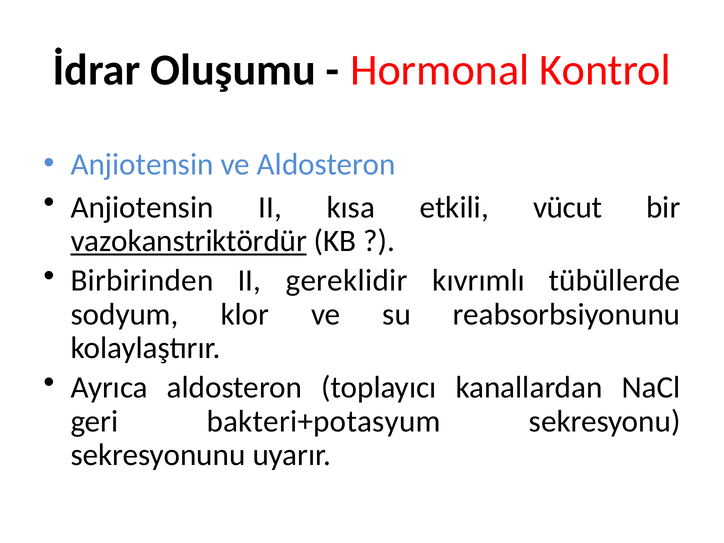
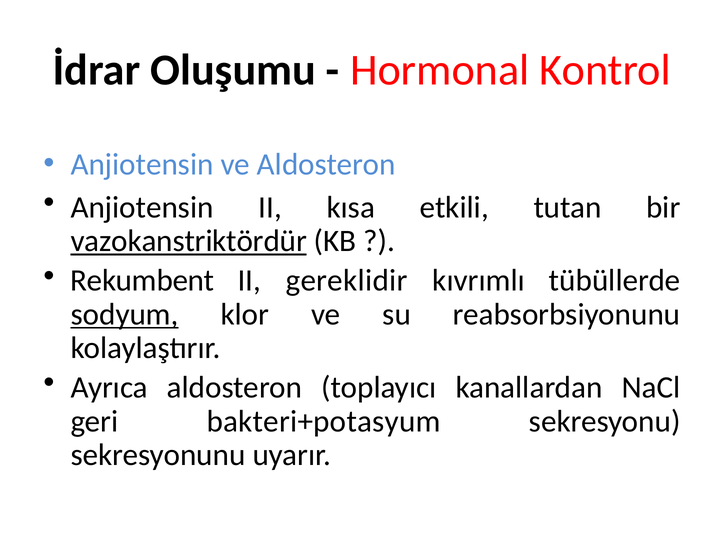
vücut: vücut -> tutan (568, 208)
Birbirinden: Birbirinden -> Rekumbent (142, 281)
sodyum underline: none -> present (125, 314)
